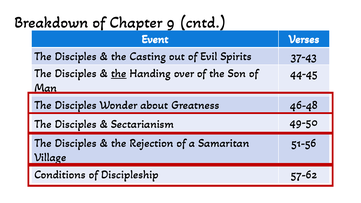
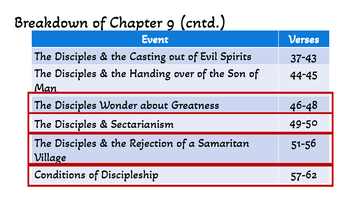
the underline: present -> none (119, 73)
